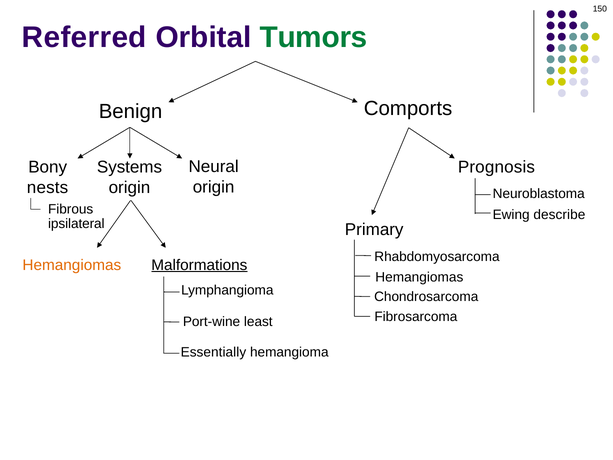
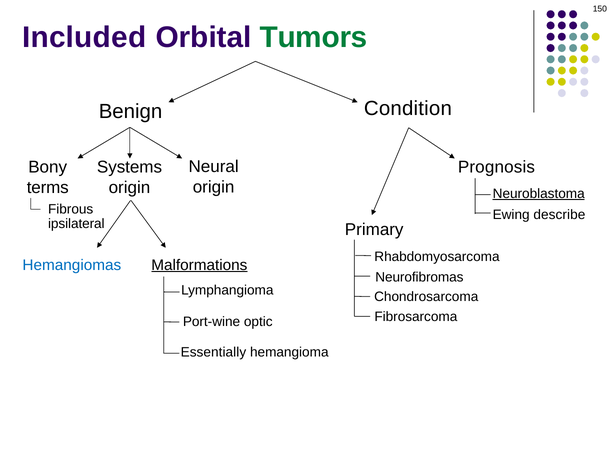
Referred: Referred -> Included (84, 37)
Comports: Comports -> Condition (408, 109)
nests: nests -> terms (48, 188)
Neuroblastoma underline: none -> present (539, 194)
Hemangiomas colour: orange -> blue (72, 265)
Hemangiomas: Hemangiomas -> Neurofibromas (419, 277)
least: least -> optic (258, 322)
